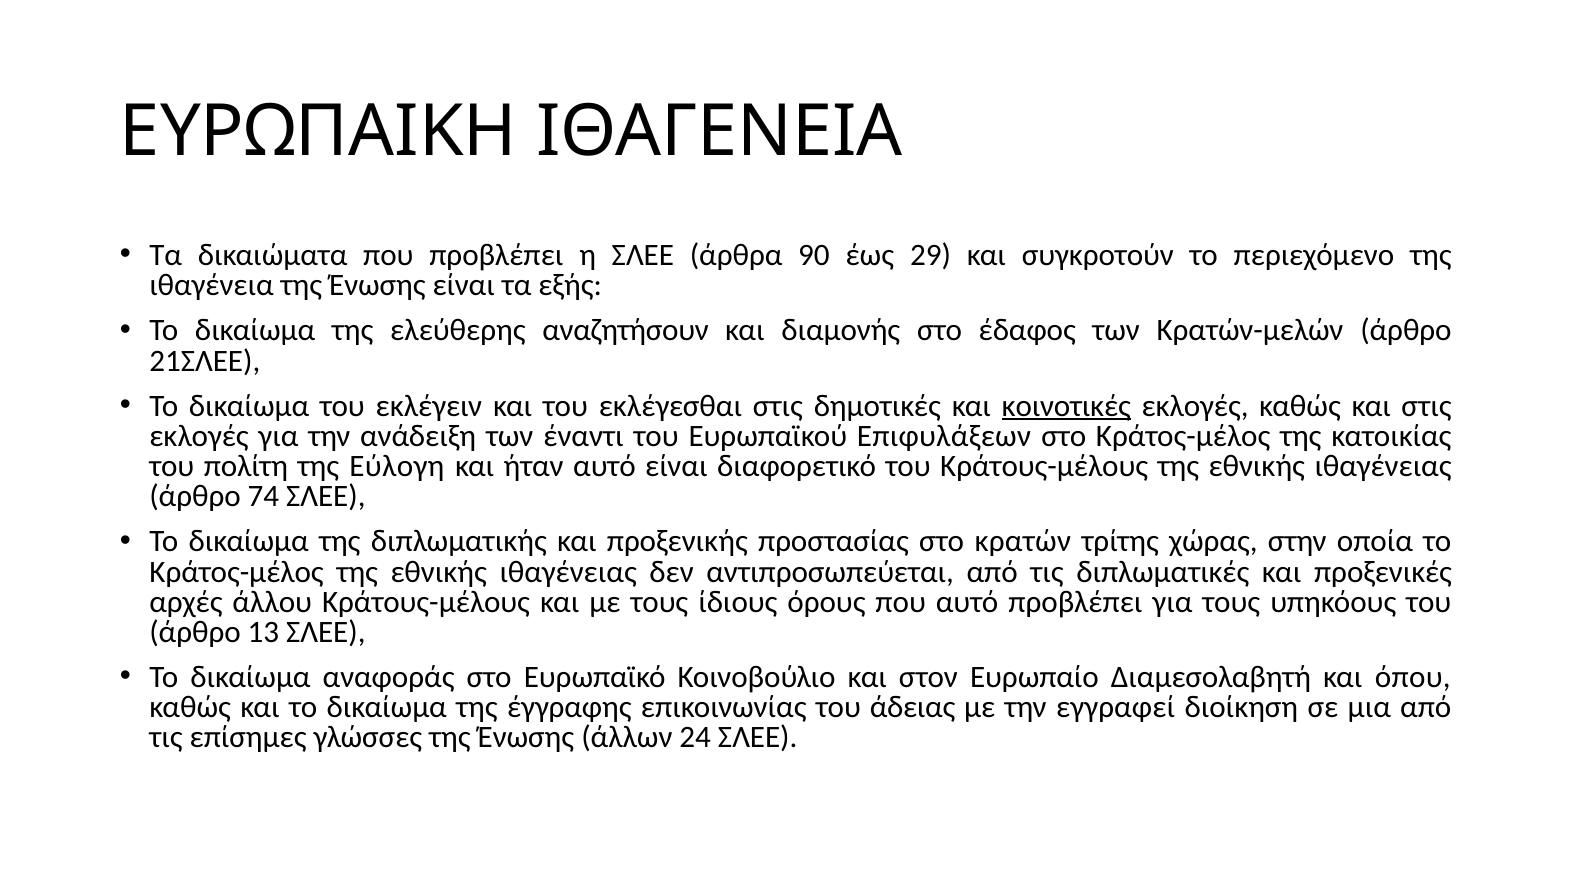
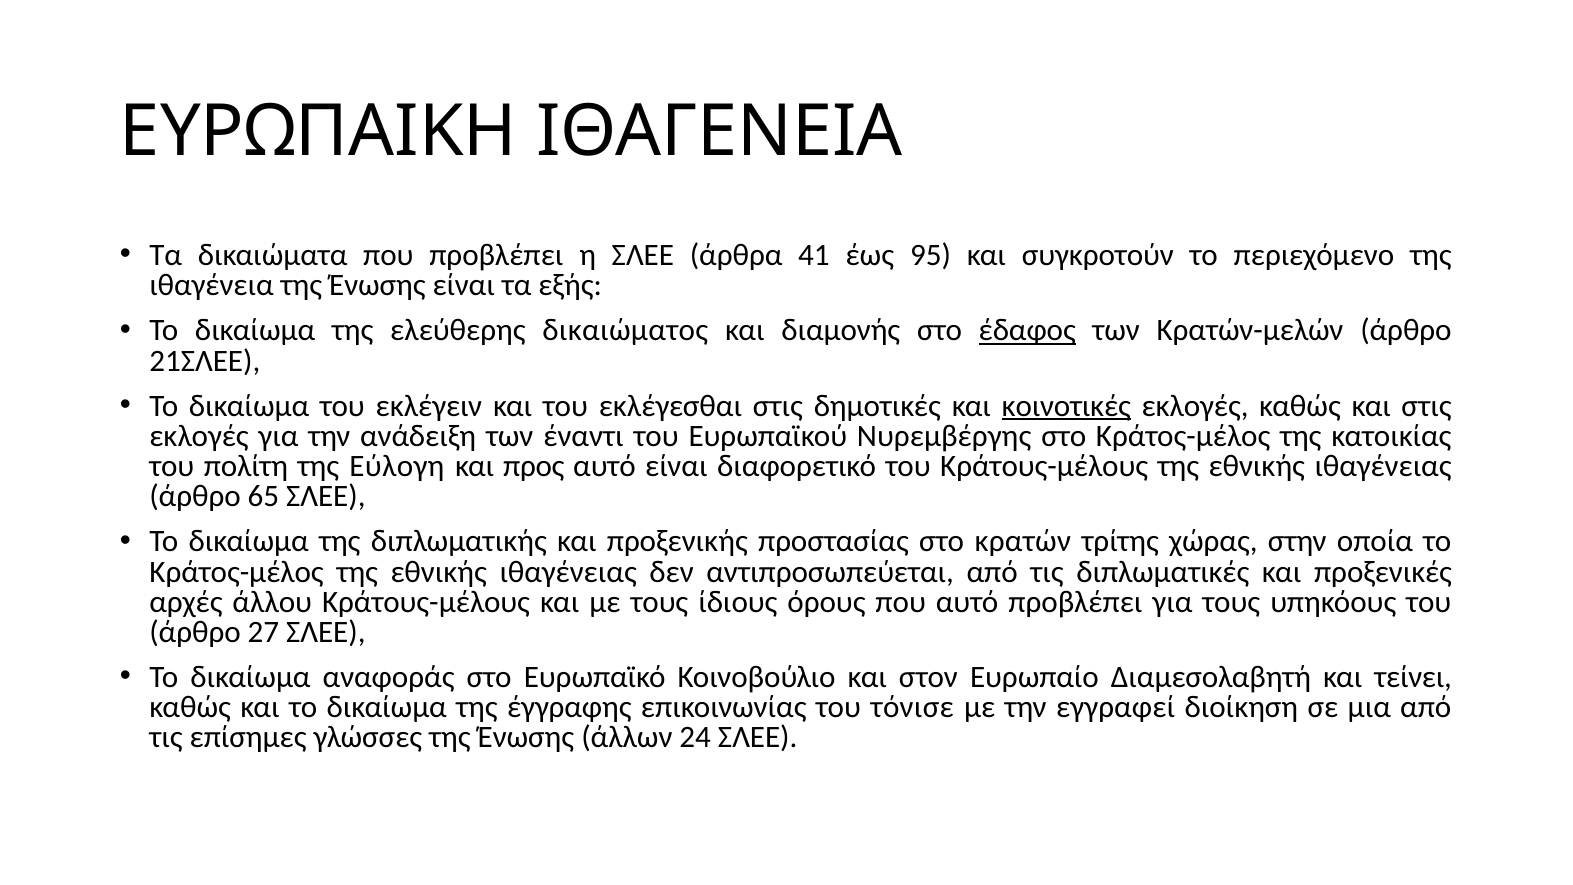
90: 90 -> 41 (814, 255)
29: 29 -> 95 (930, 255)
αναζητήσουν: αναζητήσουν -> δικαιώματος (625, 331)
έδαφος underline: none -> present (1027, 331)
Επιφυλάξεων: Επιφυλάξεων -> Νυρεμβέργης (944, 436)
ήταν: ήταν -> προς (534, 466)
74: 74 -> 65 (263, 496)
13: 13 -> 27 (263, 632)
όπου: όπου -> τείνει (1413, 677)
άδειας: άδειας -> τόνισε (912, 707)
